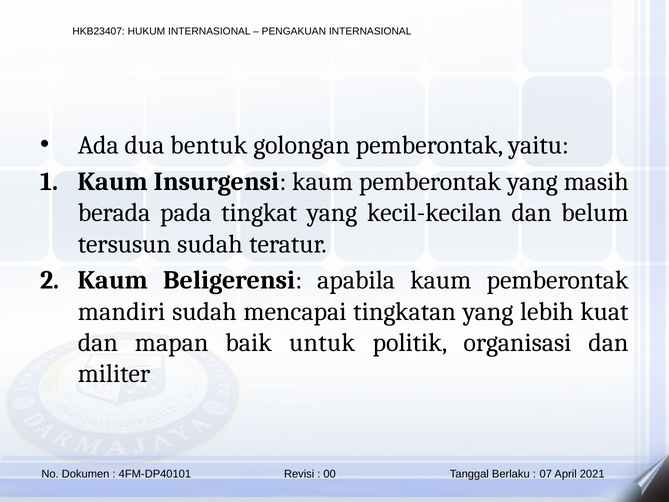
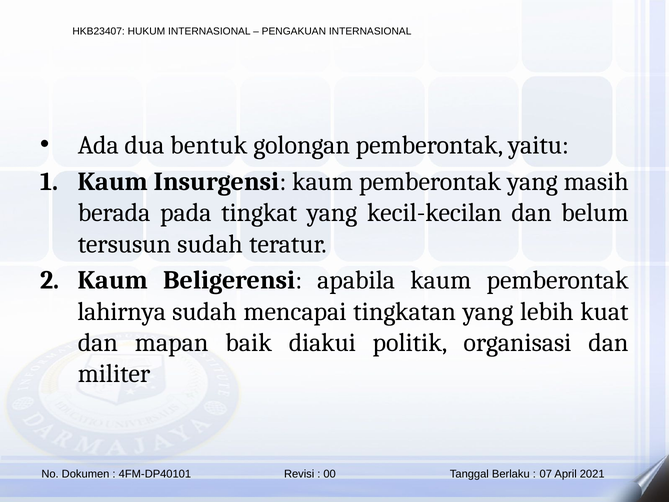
mandiri: mandiri -> lahirnya (122, 311)
untuk: untuk -> diakui (322, 343)
